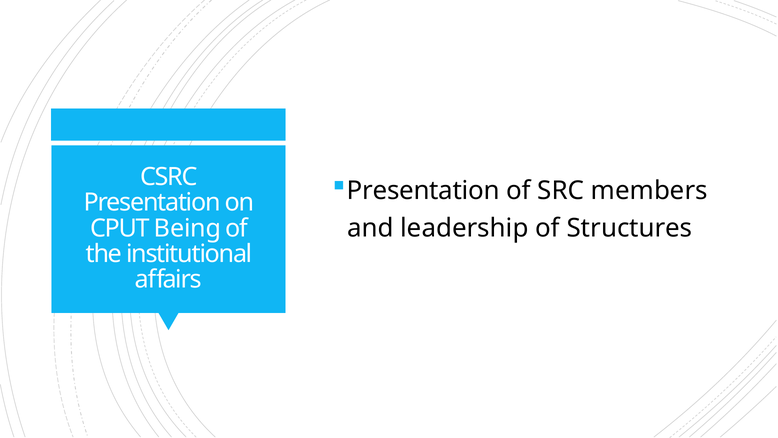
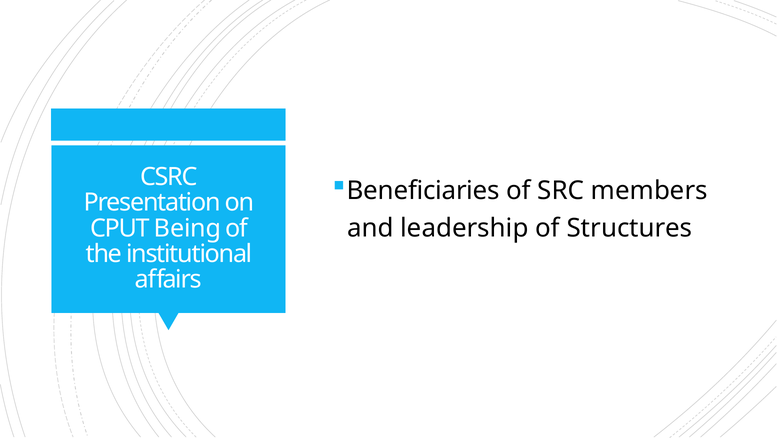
Presentation: Presentation -> Beneficiaries (423, 190)
